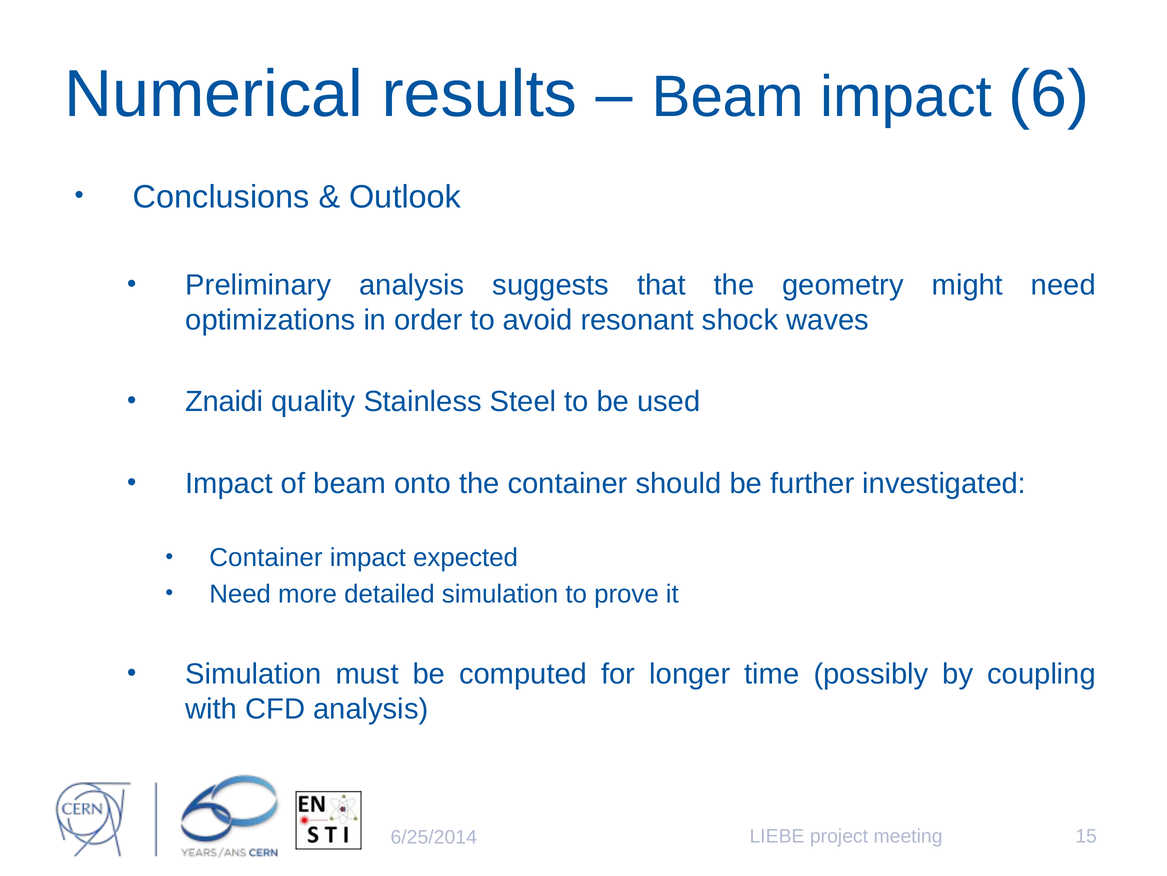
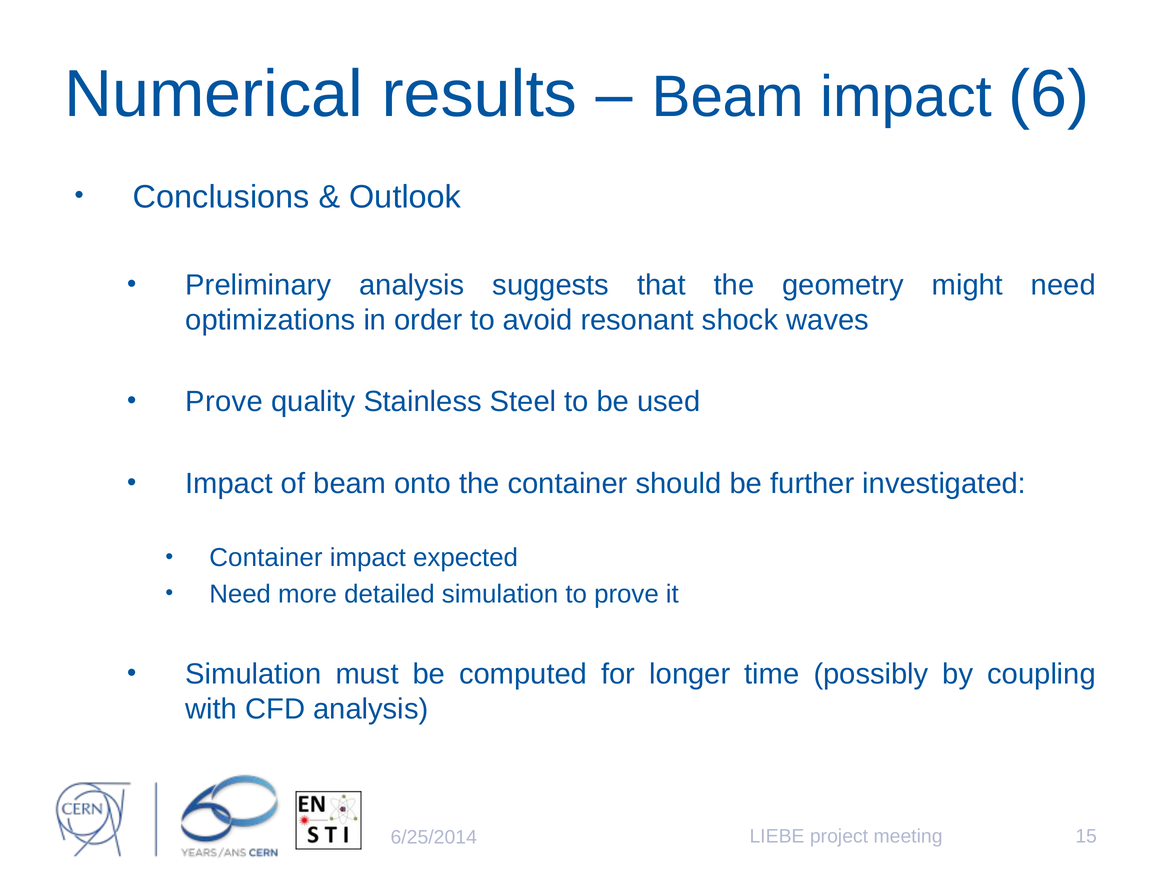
Znaidi: Znaidi -> Prove (224, 401)
